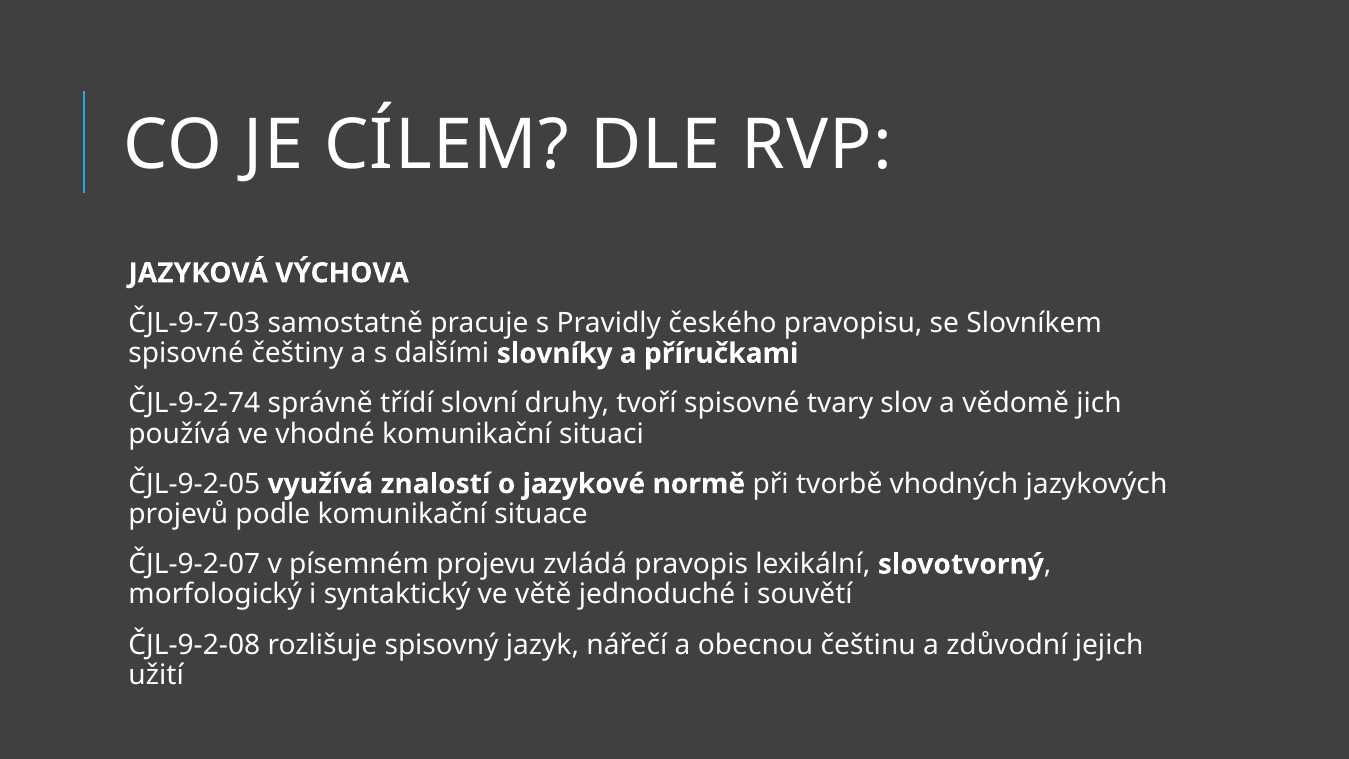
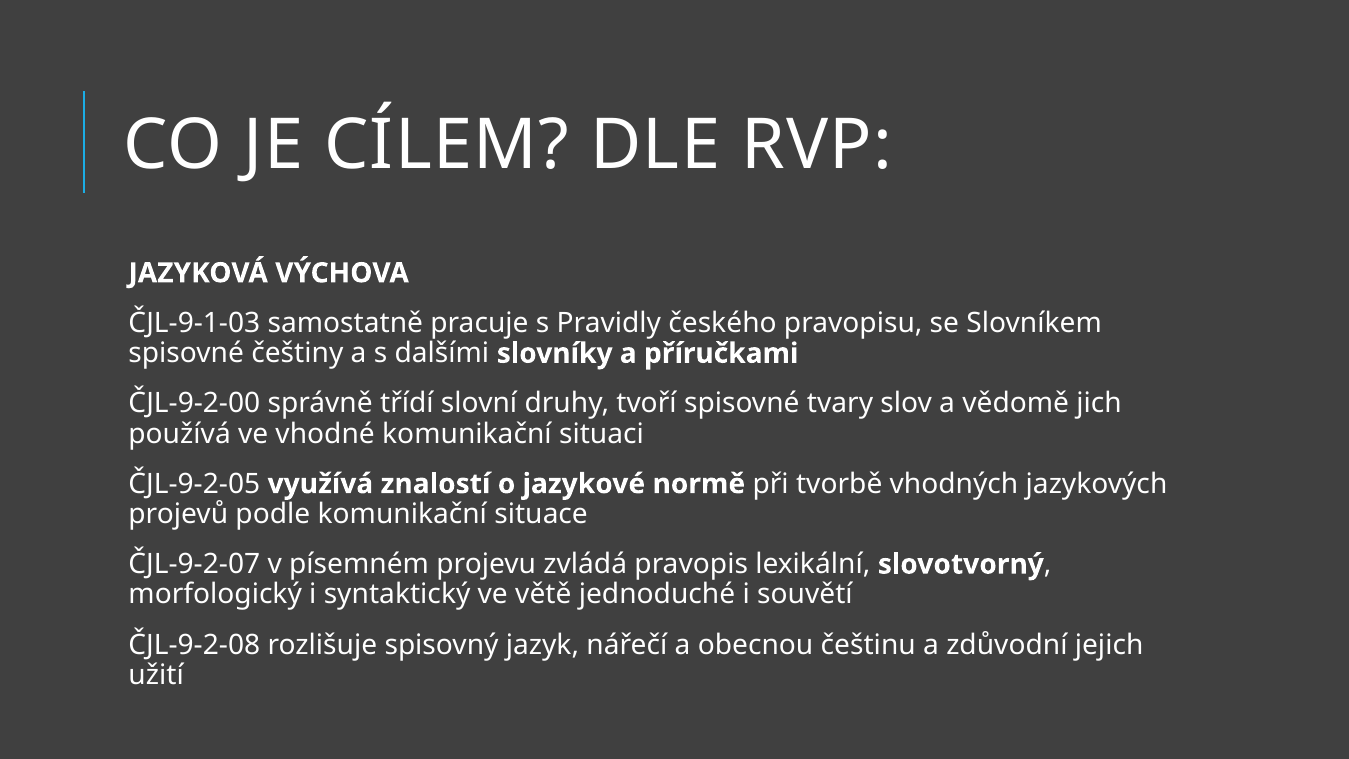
ČJL-9-7-03: ČJL-9-7-03 -> ČJL-9-1-03 (194, 323)
ČJL-9-2-74: ČJL-9-2-74 -> ČJL-9-2-00 (194, 403)
